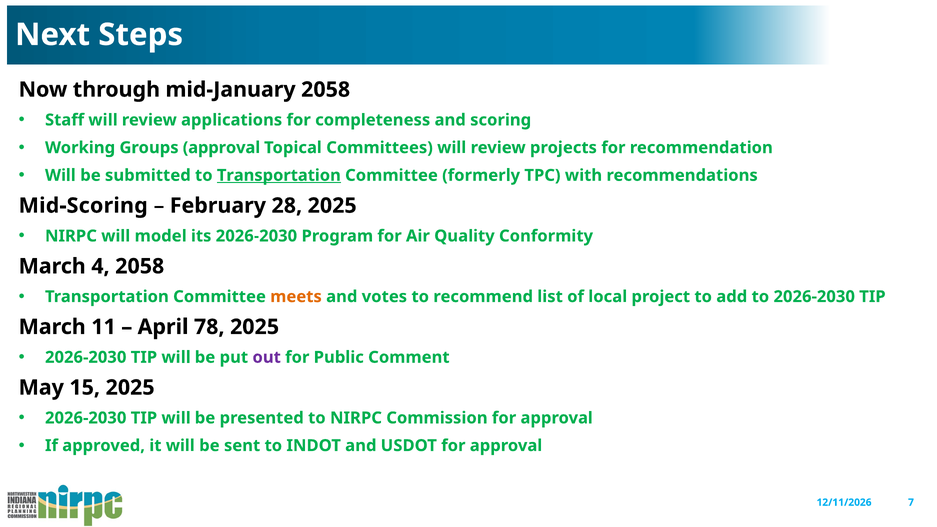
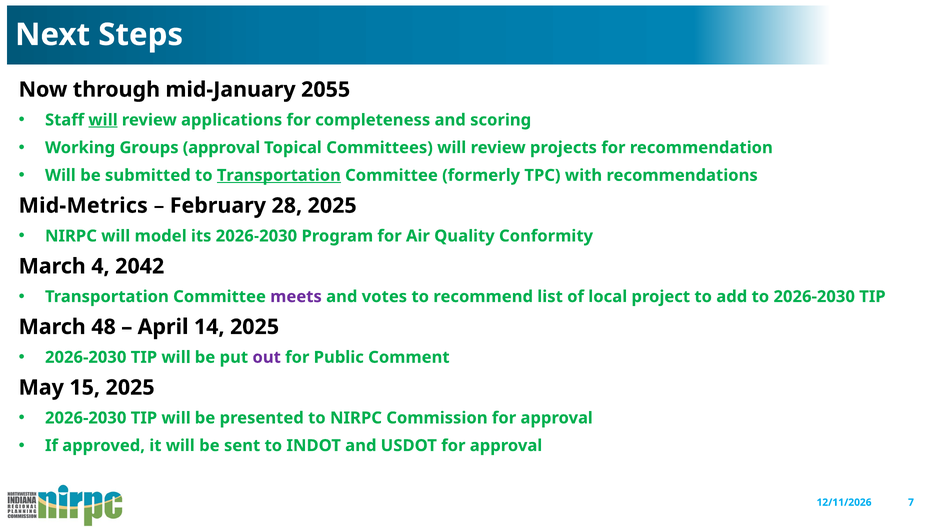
mid-January 2058: 2058 -> 2055 (326, 90)
will underline: none -> present (103, 120)
Mid-Scoring: Mid-Scoring -> Mid-Metrics (83, 206)
4 2058: 2058 -> 2042 (140, 266)
meets colour: orange -> purple (296, 297)
11: 11 -> 48 (104, 327)
78: 78 -> 14 (209, 327)
